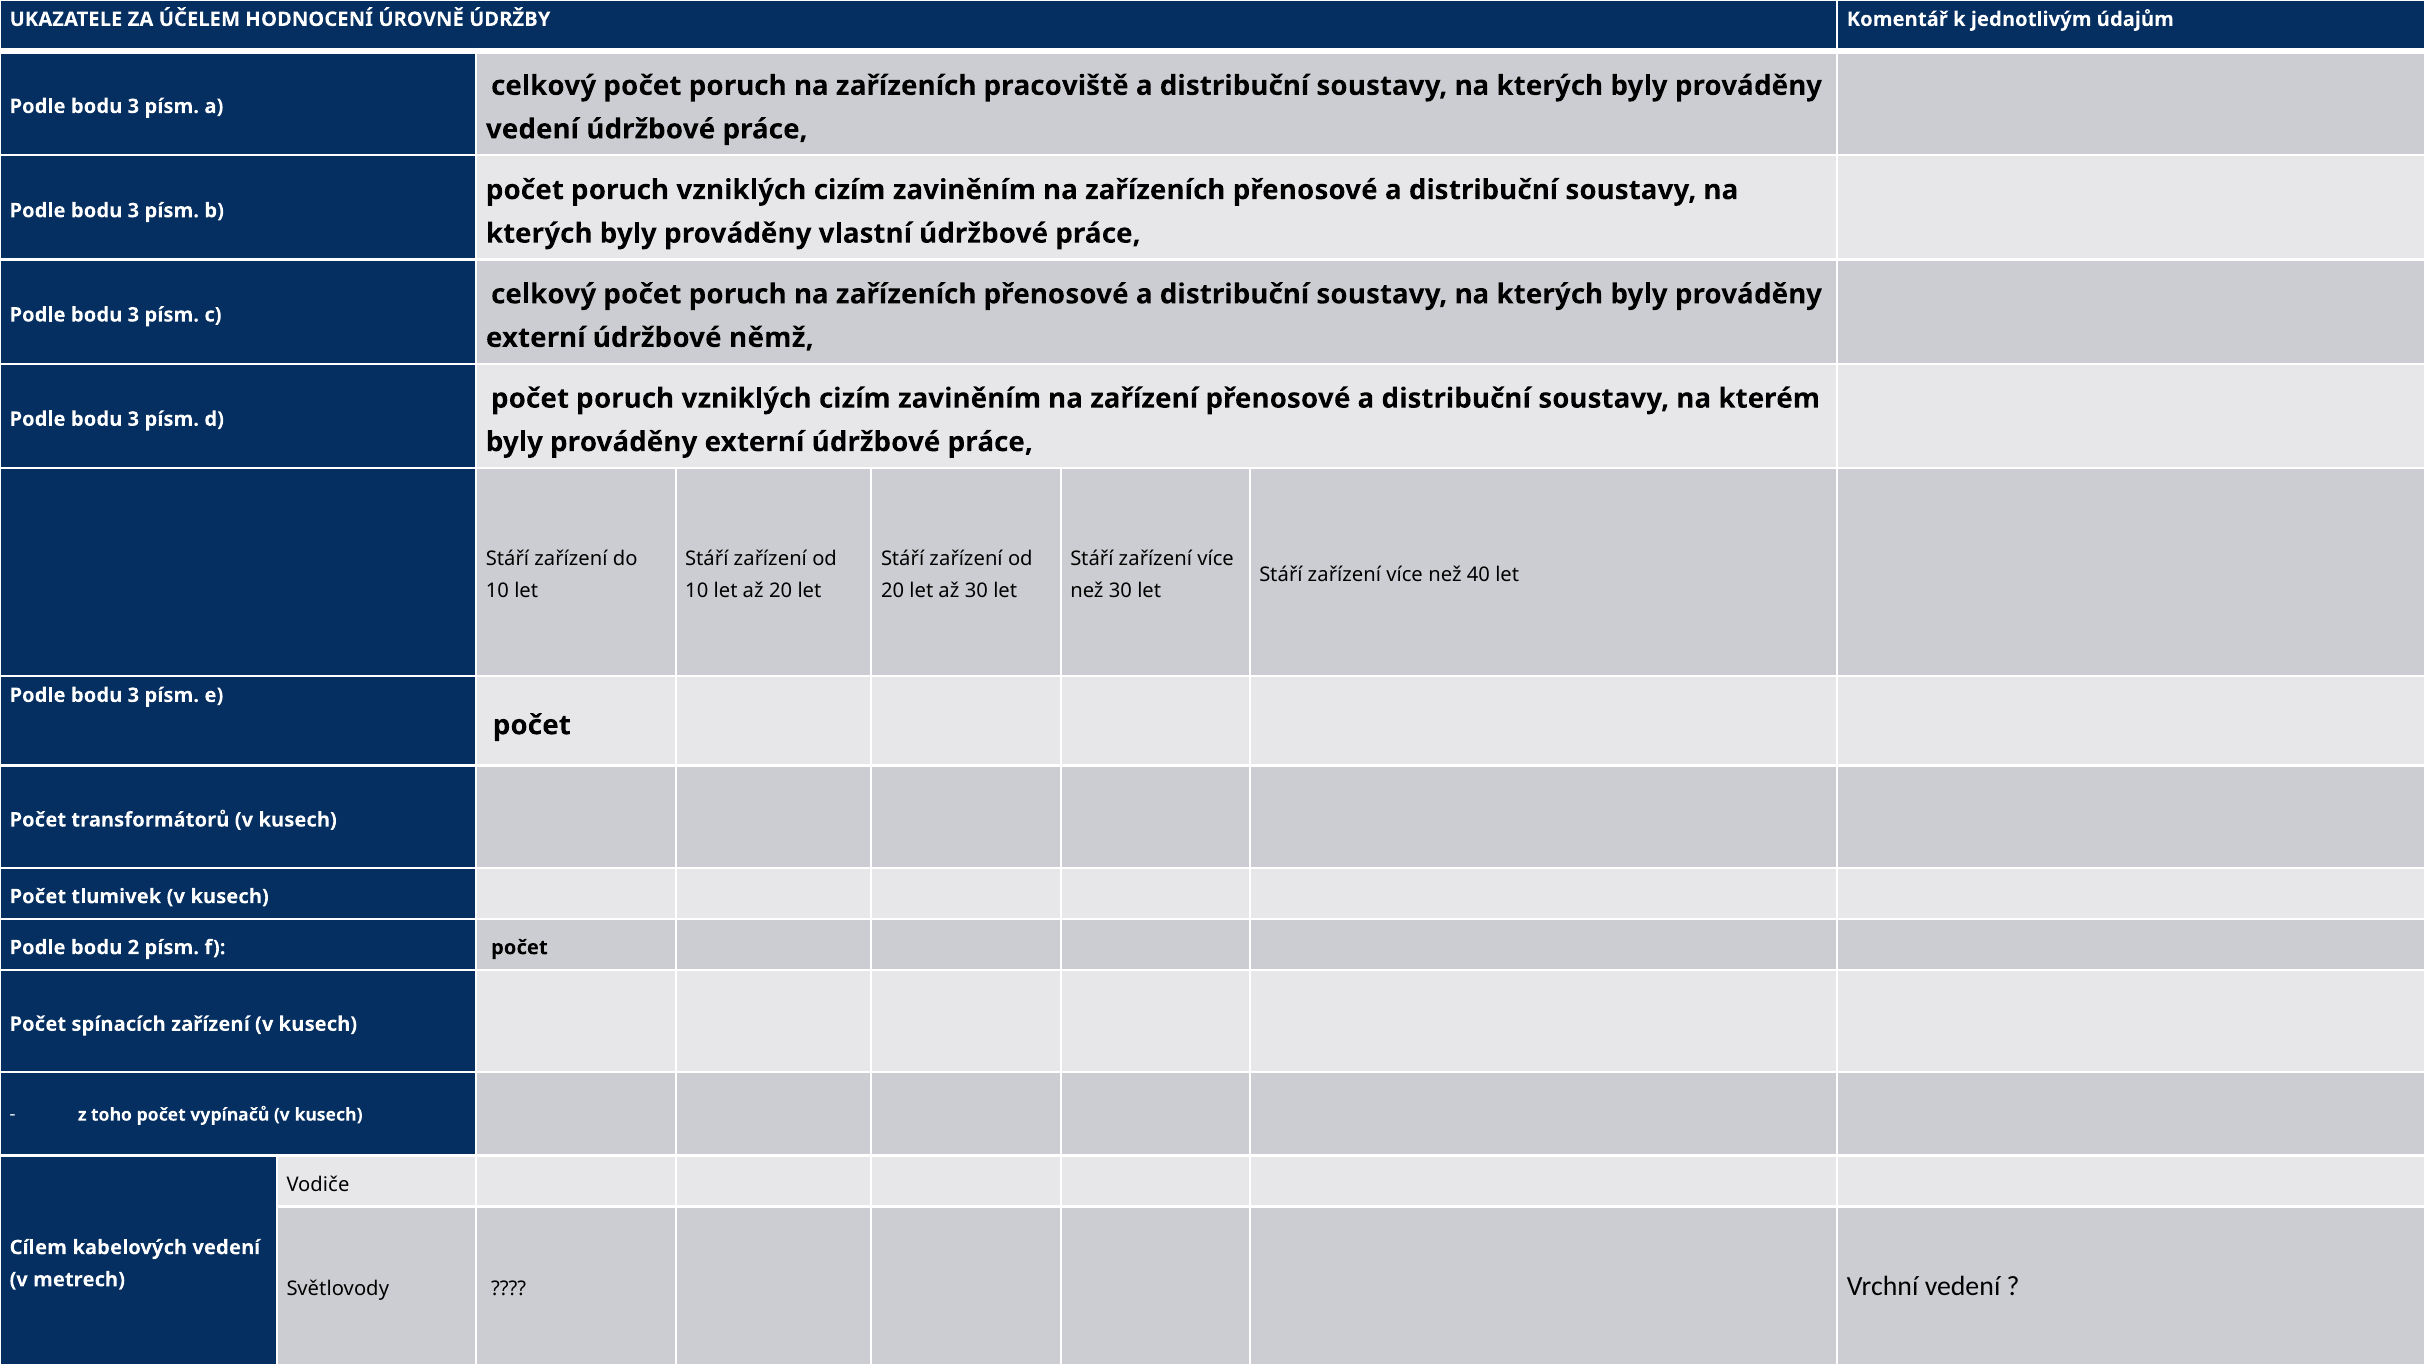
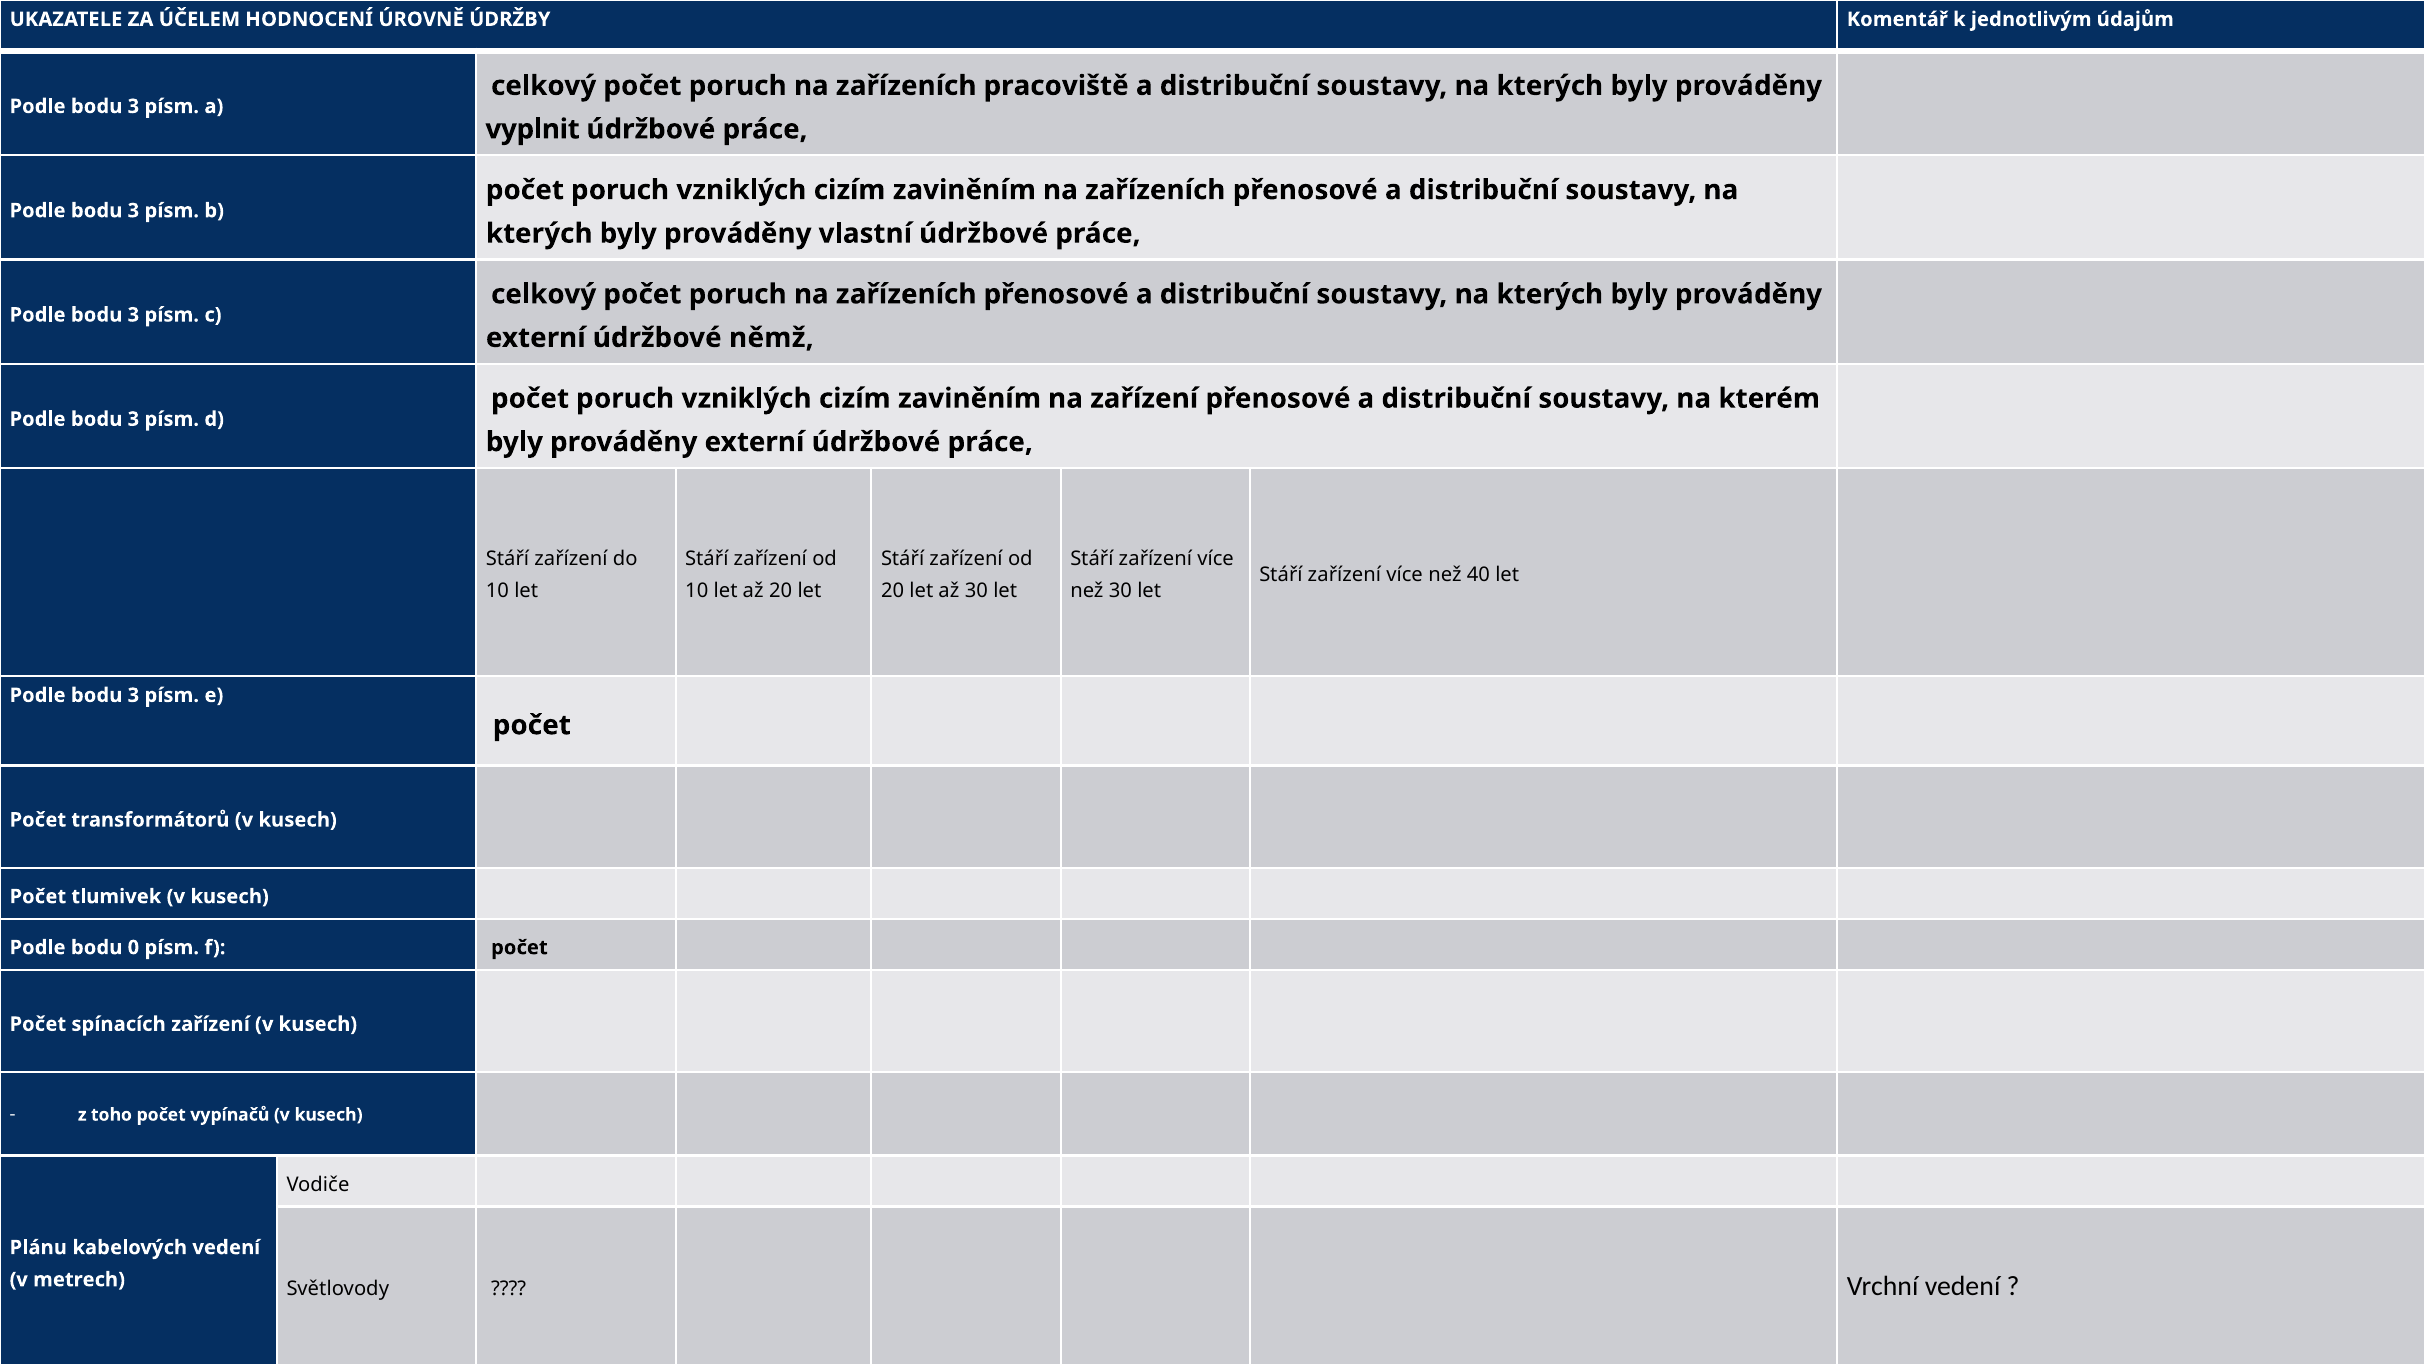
vedení: vedení -> vyplnit (533, 129)
2: 2 -> 0 (133, 948)
Cílem: Cílem -> Plánu (38, 1248)
